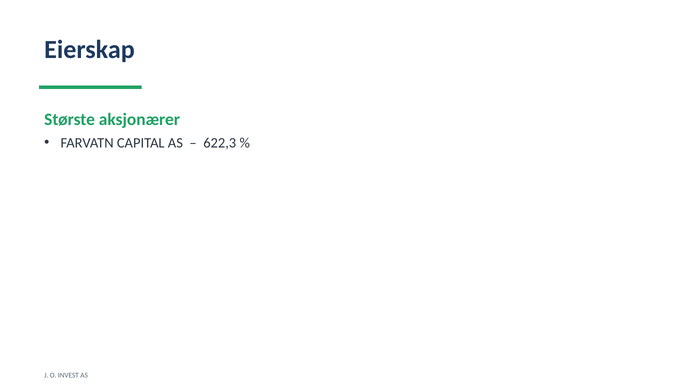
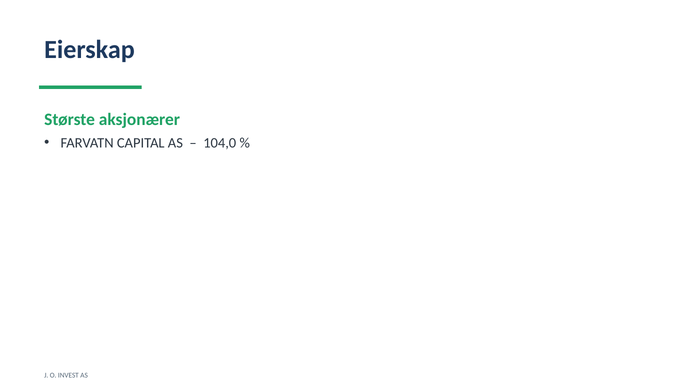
622,3: 622,3 -> 104,0 (220, 143)
